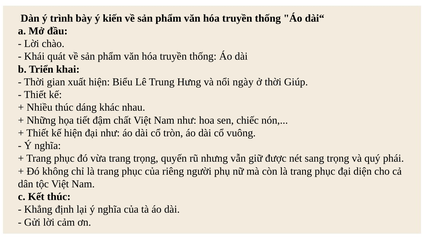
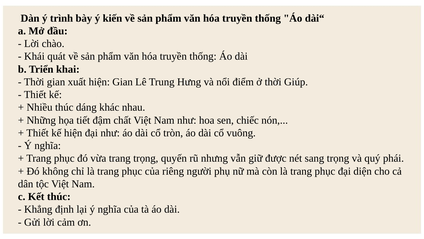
hiện Biểu: Biểu -> Gian (123, 82)
ngày: ngày -> điểm (243, 82)
